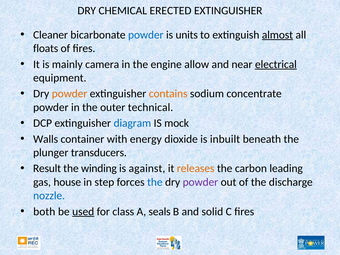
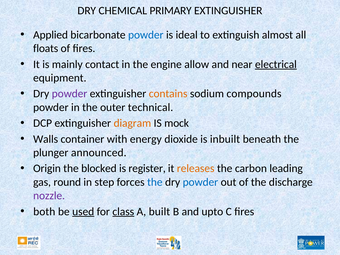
ERECTED: ERECTED -> PRIMARY (171, 11)
Cleaner: Cleaner -> Applied (51, 35)
units: units -> ideal (187, 35)
almost underline: present -> none (277, 35)
camera: camera -> contact (102, 64)
powder colour: orange -> purple (70, 94)
concentrate: concentrate -> compounds (254, 94)
diagram colour: blue -> orange (132, 123)
transducers: transducers -> announced (99, 153)
Result: Result -> Origin (47, 169)
winding: winding -> blocked (99, 169)
against: against -> register (147, 169)
house: house -> round (67, 182)
powder colour: purple -> blue (200, 182)
nozzle colour: blue -> purple (49, 196)
class underline: none -> present (123, 212)
seals: seals -> built (159, 212)
solid: solid -> upto (212, 212)
